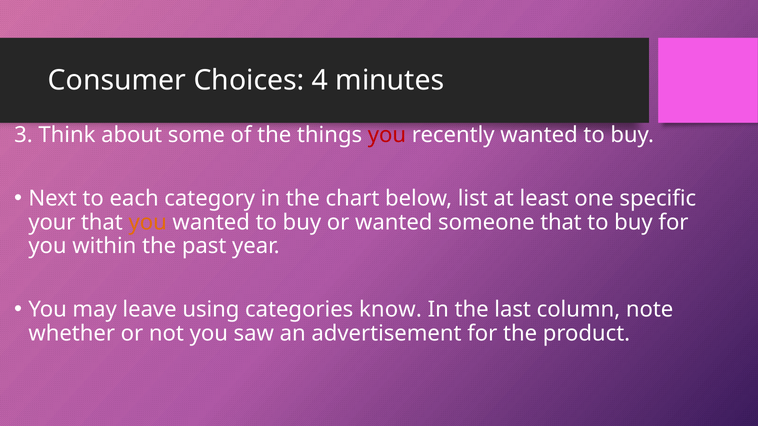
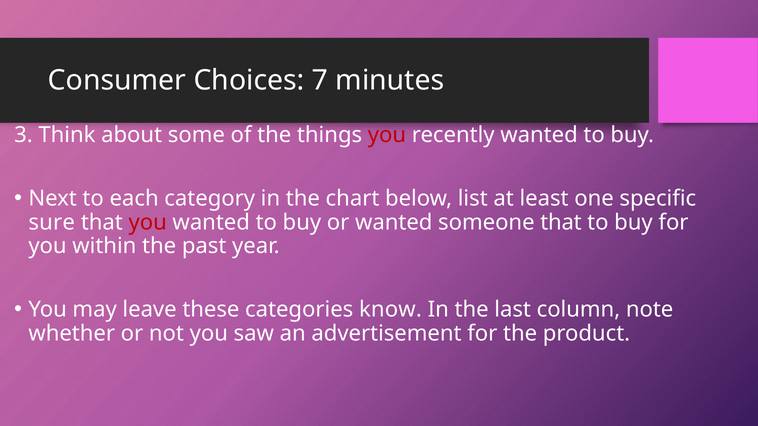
4: 4 -> 7 (320, 80)
your: your -> sure (52, 222)
you colour: orange -> red (148, 222)
using: using -> these (211, 310)
